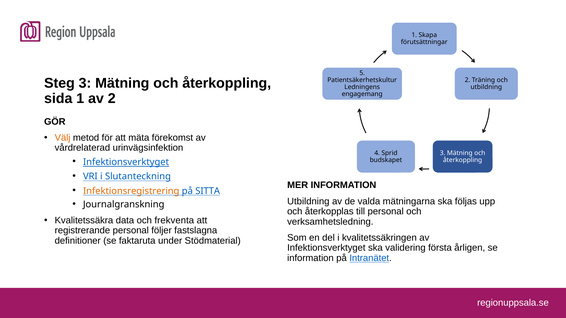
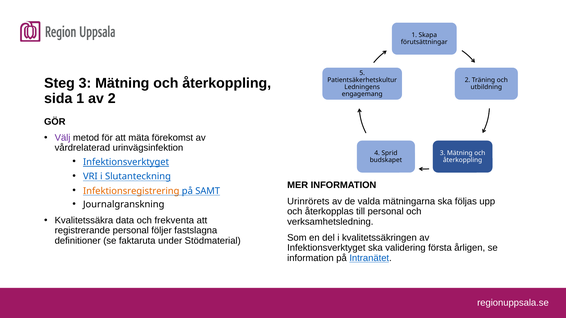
Välj colour: orange -> purple (63, 138)
SITTA: SITTA -> SAMT (208, 191)
Utbildning: Utbildning -> Urinrörets (308, 201)
